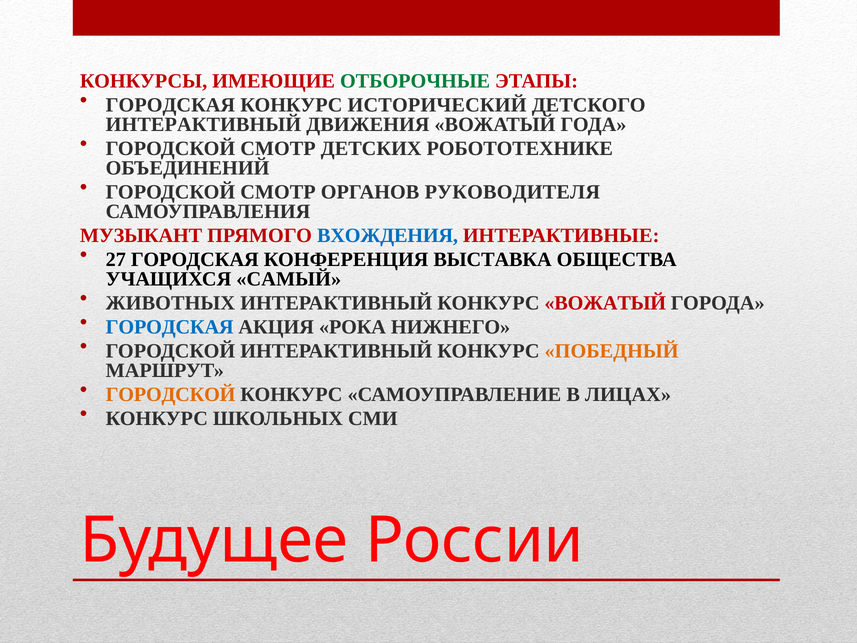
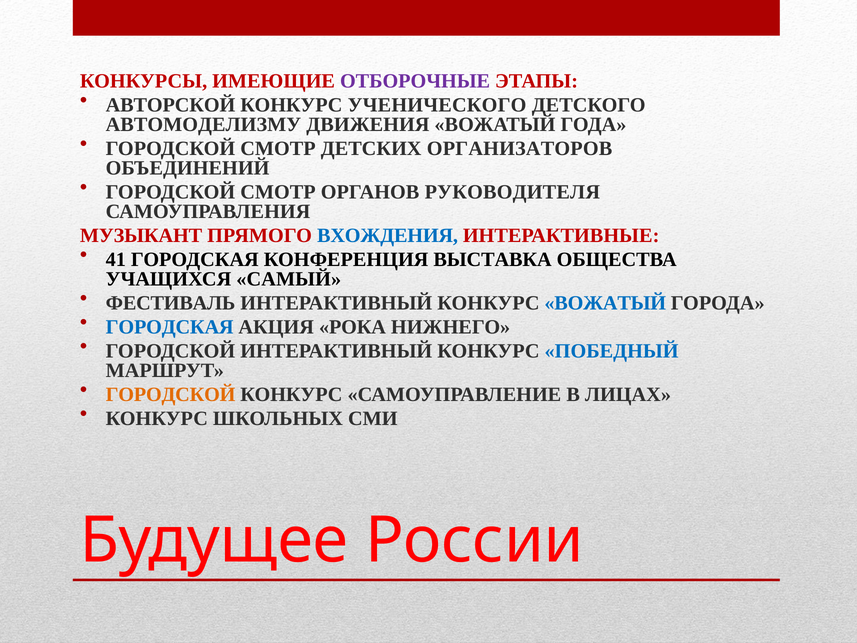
ОТБОРОЧНЫЕ colour: green -> purple (415, 81)
ГОРОДСКАЯ: ГОРОДСКАЯ -> АВТОРСКОЙ (170, 105)
ИСТОРИЧЕСКИЙ: ИСТОРИЧЕСКИЙ -> УЧЕНИЧЕСКОГО (437, 105)
ИНТЕРАКТИВНЫЙ: ИНТЕРАКТИВНЫЙ -> АВТОМОДЕЛИЗМУ (203, 125)
РОБОТОТЕХНИКЕ: РОБОТОТЕХНИКЕ -> ОРГАНИЗАТОРОВ (520, 149)
27: 27 -> 41 (116, 260)
ЖИВОТНЫХ: ЖИВОТНЫХ -> ФЕСТИВАЛЬ (171, 303)
ВОЖАТЫЙ colour: red -> blue (605, 303)
ПОБЕДНЫЙ colour: orange -> blue (612, 351)
